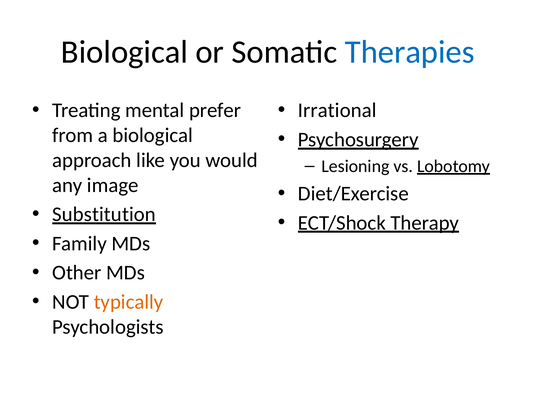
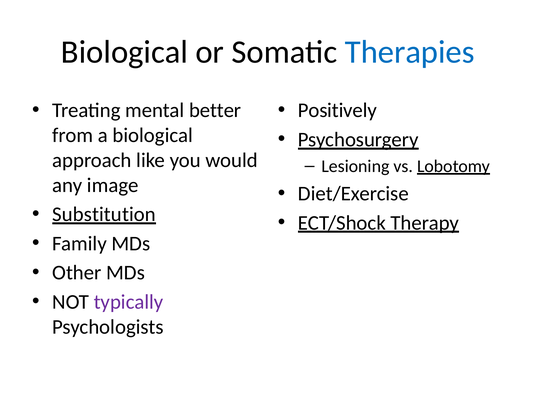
prefer: prefer -> better (215, 110)
Irrational: Irrational -> Positively (337, 110)
typically colour: orange -> purple (129, 302)
